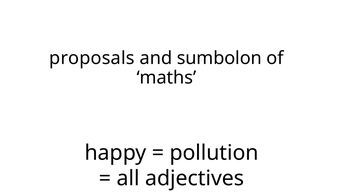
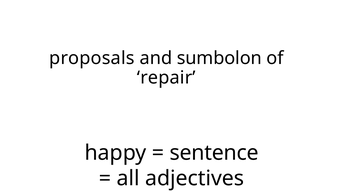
maths: maths -> repair (166, 78)
pollution: pollution -> sentence (214, 153)
